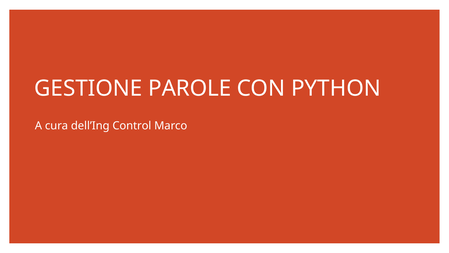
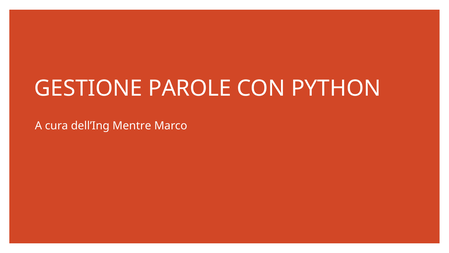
Control: Control -> Mentre (132, 126)
